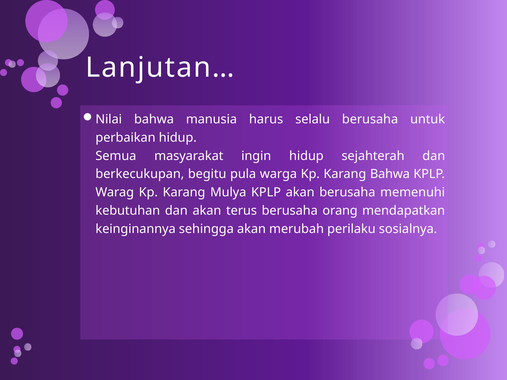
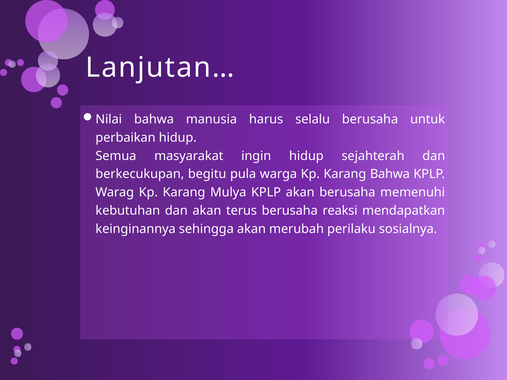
orang: orang -> reaksi (340, 211)
